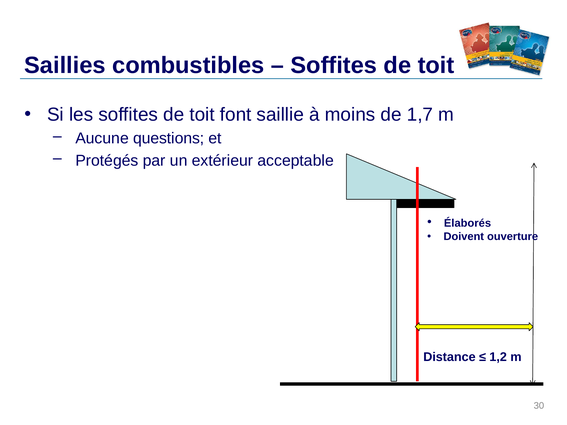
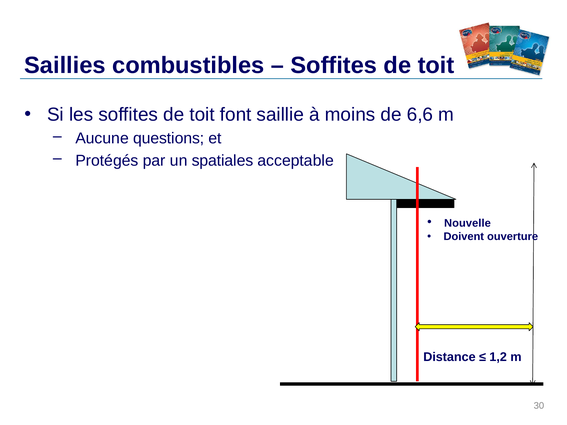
1,7: 1,7 -> 6,6 (420, 115)
extérieur: extérieur -> spatiales (223, 161)
Élaborés: Élaborés -> Nouvelle (468, 223)
